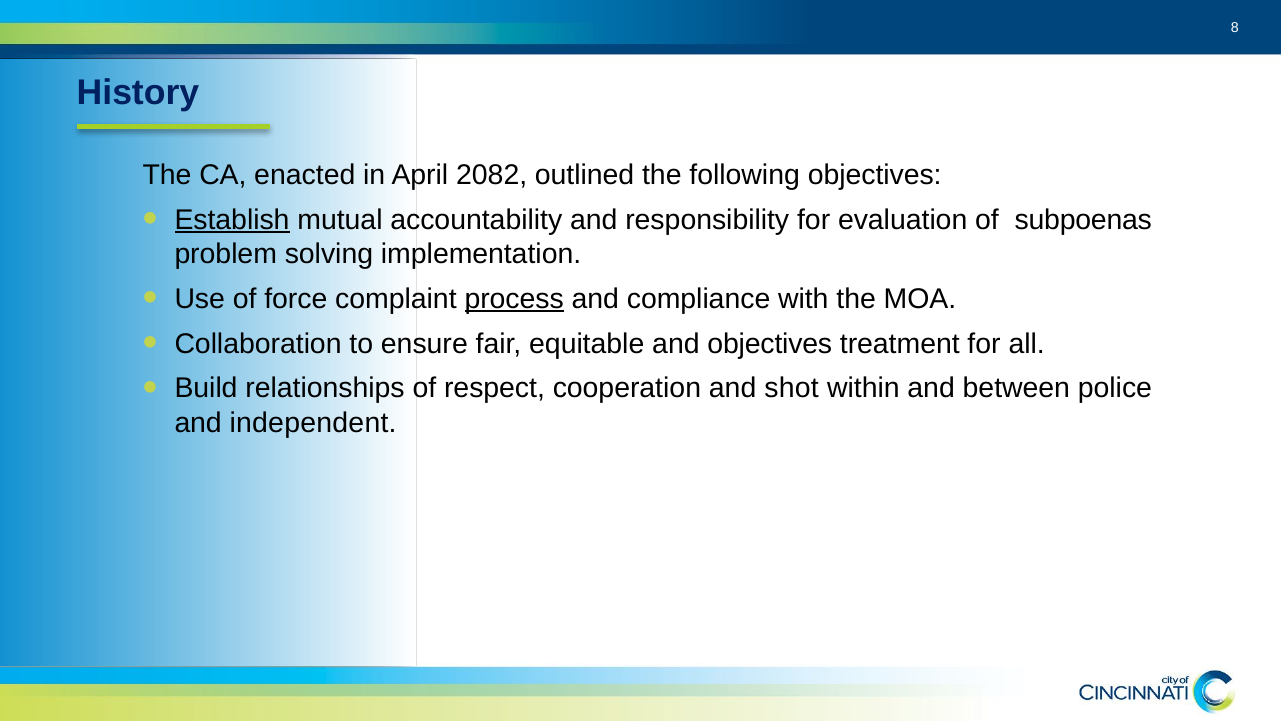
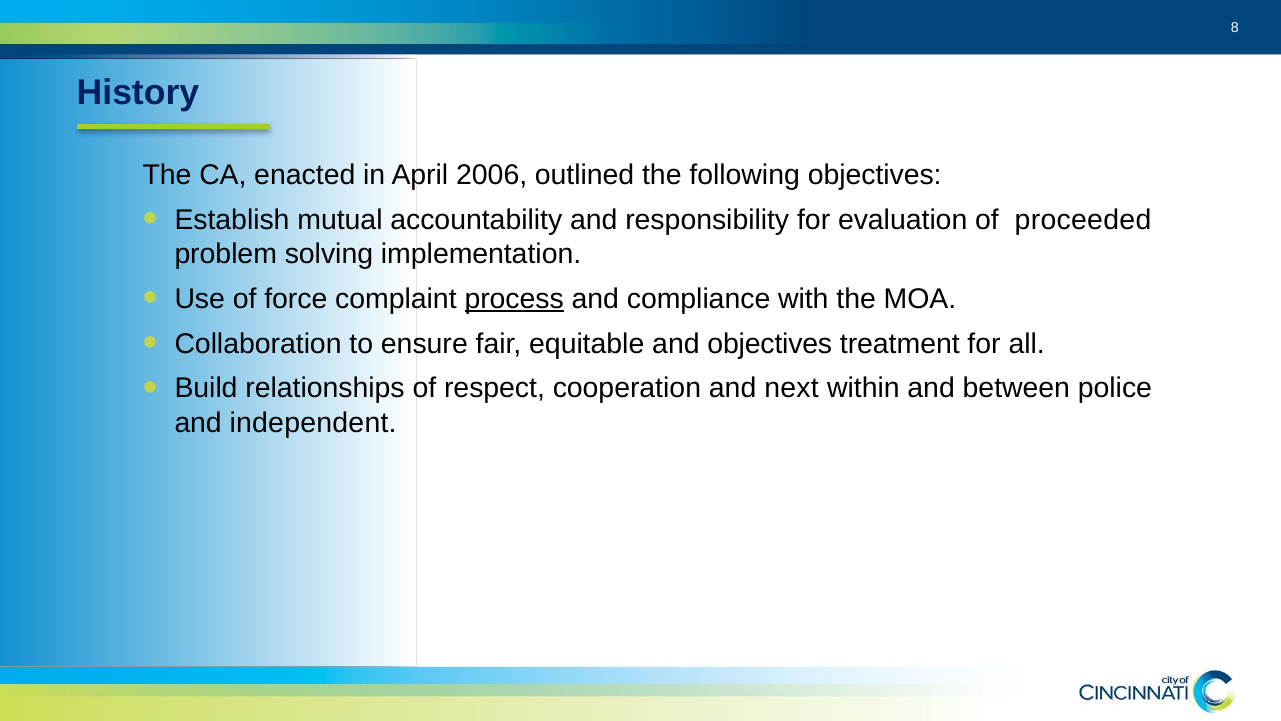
2082: 2082 -> 2006 (492, 175)
Establish underline: present -> none (232, 220)
subpoenas: subpoenas -> proceeded (1083, 220)
shot: shot -> next (792, 388)
